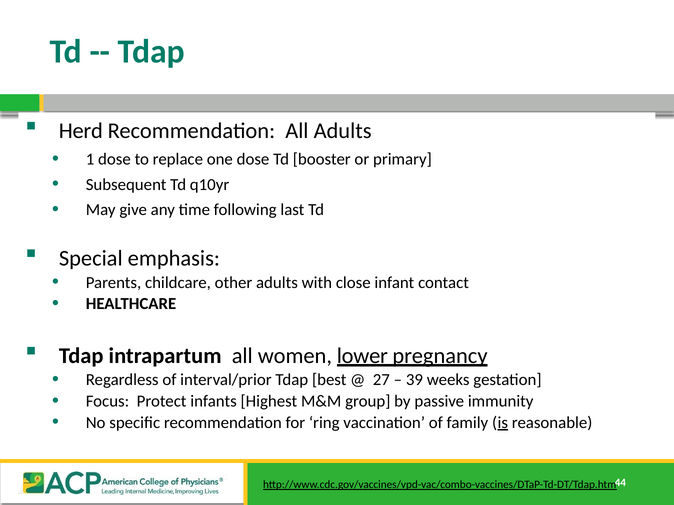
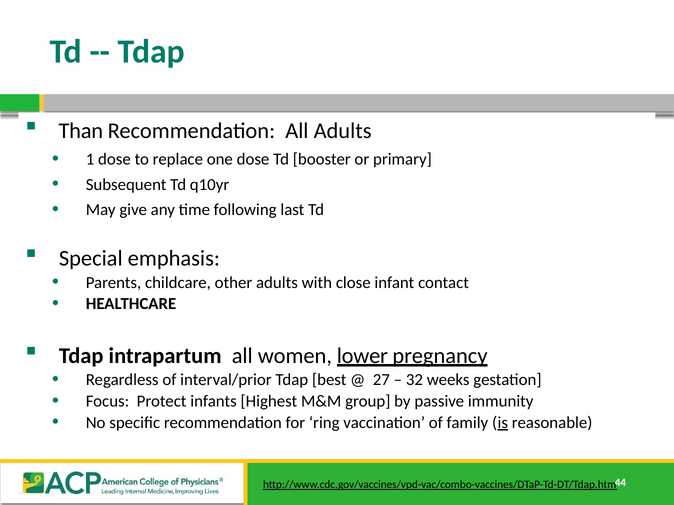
Herd: Herd -> Than (81, 131)
39: 39 -> 32 (414, 380)
